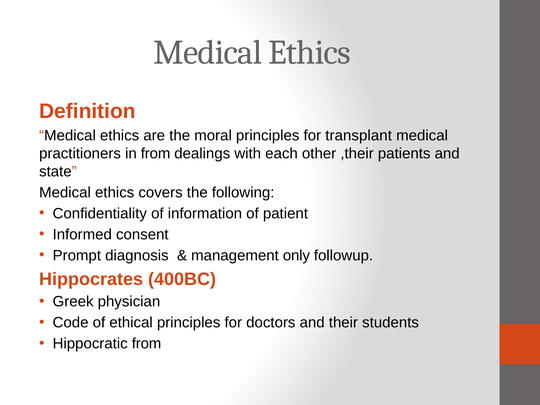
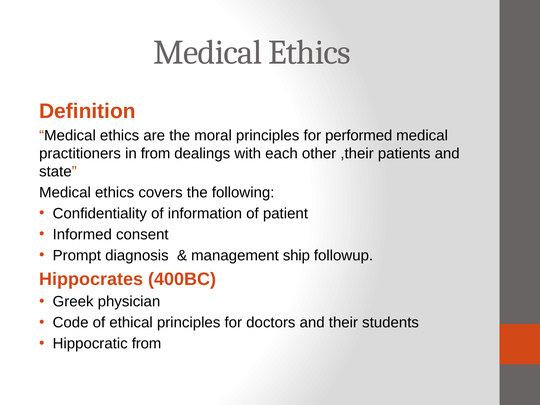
transplant: transplant -> performed (359, 135)
only: only -> ship (296, 256)
